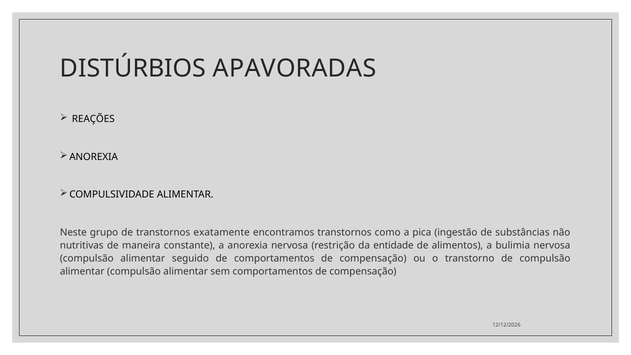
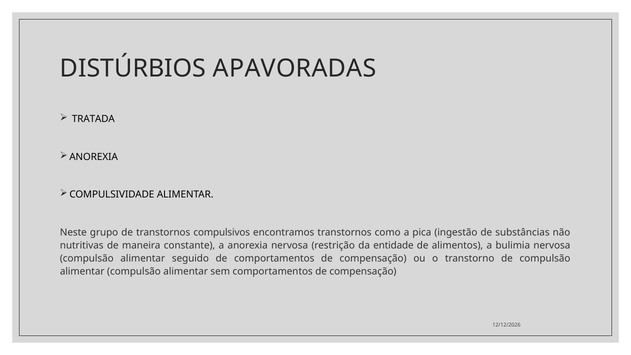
REAÇÕES: REAÇÕES -> TRATADA (93, 119)
exatamente: exatamente -> compulsivos (222, 233)
